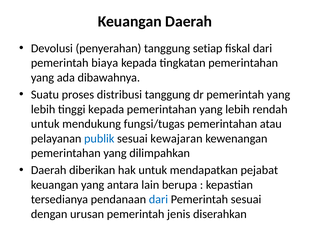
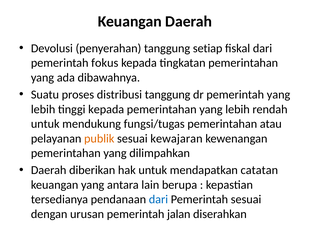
biaya: biaya -> fokus (105, 63)
publik colour: blue -> orange (99, 138)
pejabat: pejabat -> catatan (259, 170)
jenis: jenis -> jalan (179, 214)
